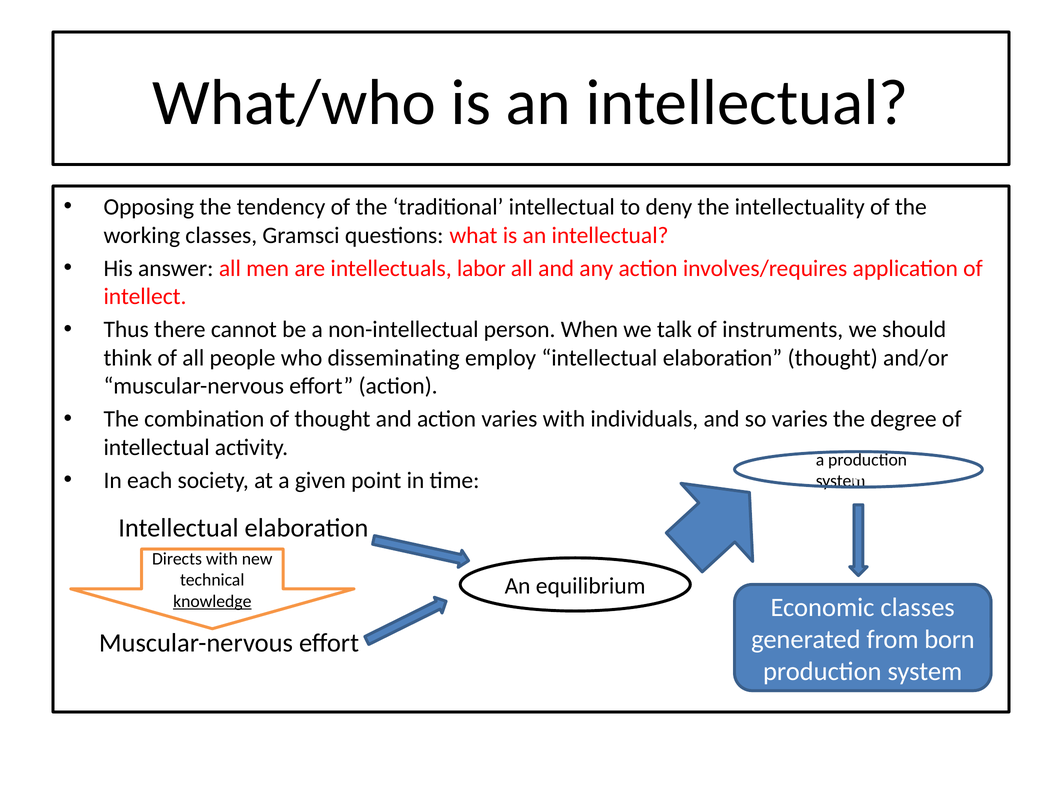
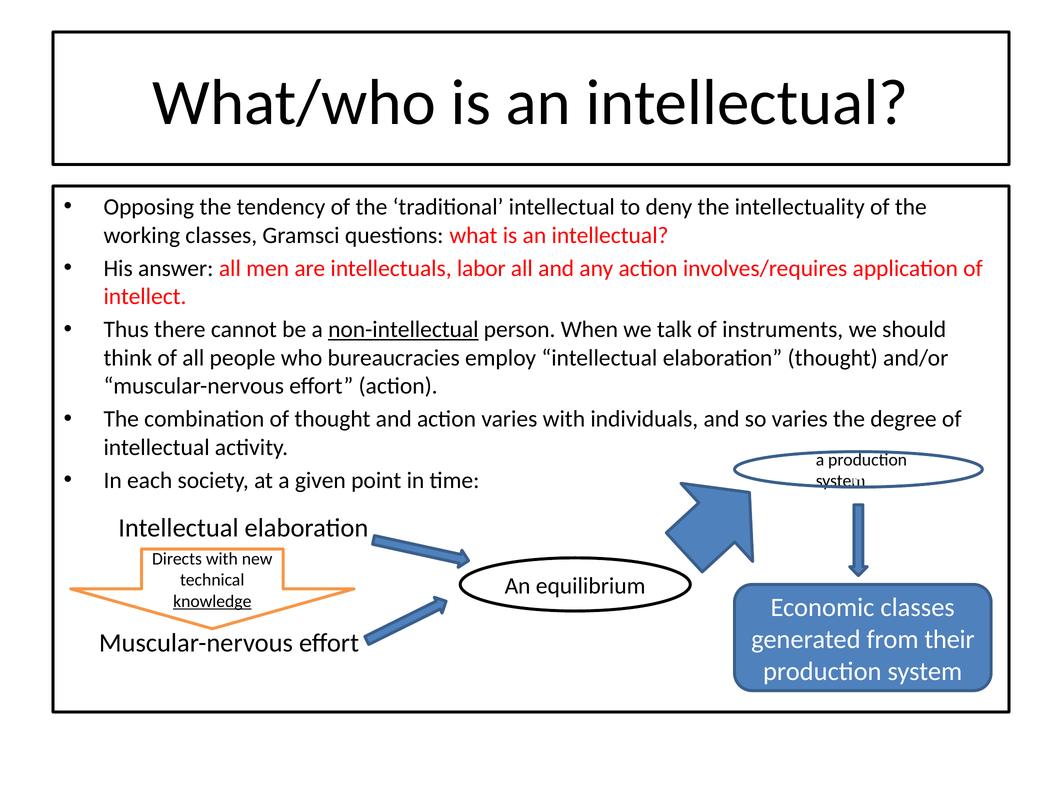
non-intellectual underline: none -> present (403, 329)
disseminating: disseminating -> bureaucracies (394, 358)
born: born -> their (950, 639)
